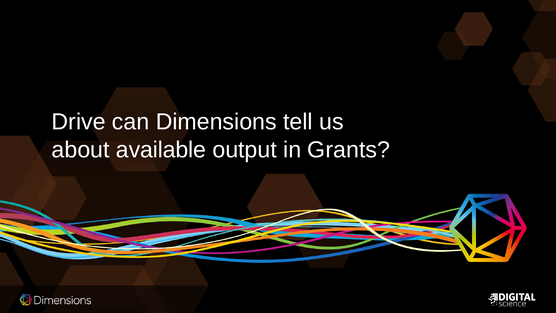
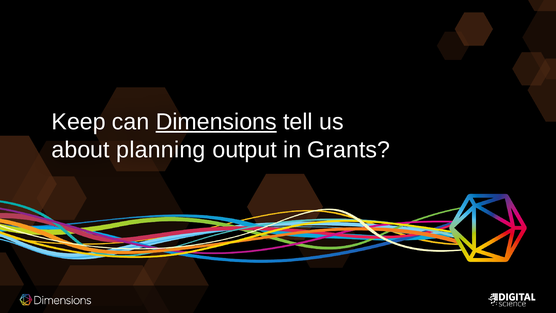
Drive: Drive -> Keep (79, 122)
Dimensions underline: none -> present (216, 122)
available: available -> planning (161, 150)
